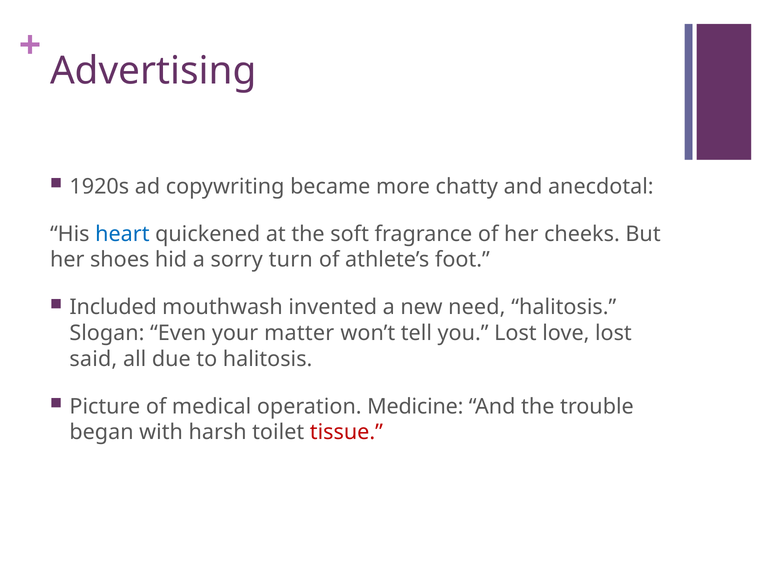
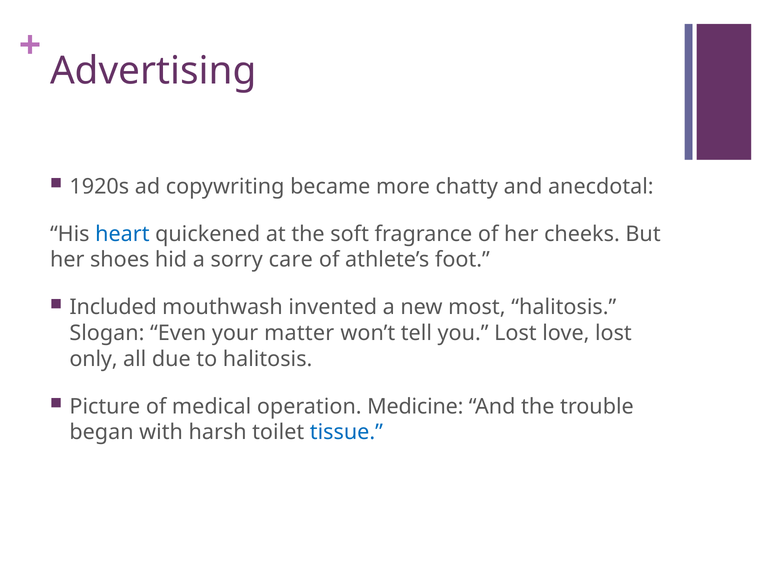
turn: turn -> care (291, 260)
need: need -> most (477, 307)
said: said -> only (94, 359)
tissue colour: red -> blue (346, 432)
